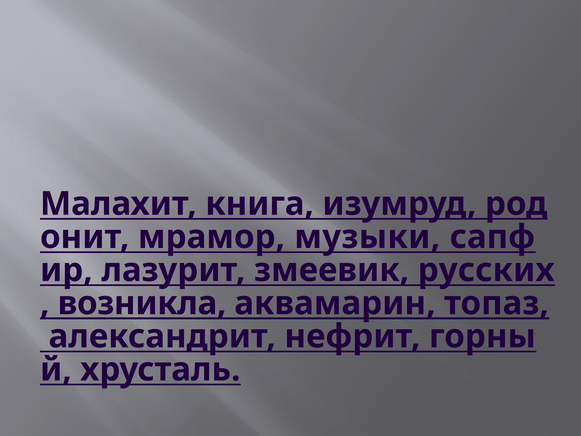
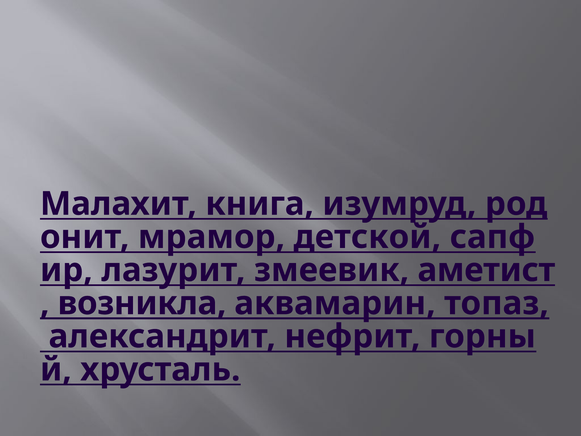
музыки: музыки -> детской (367, 237)
русских: русских -> аметист (486, 270)
